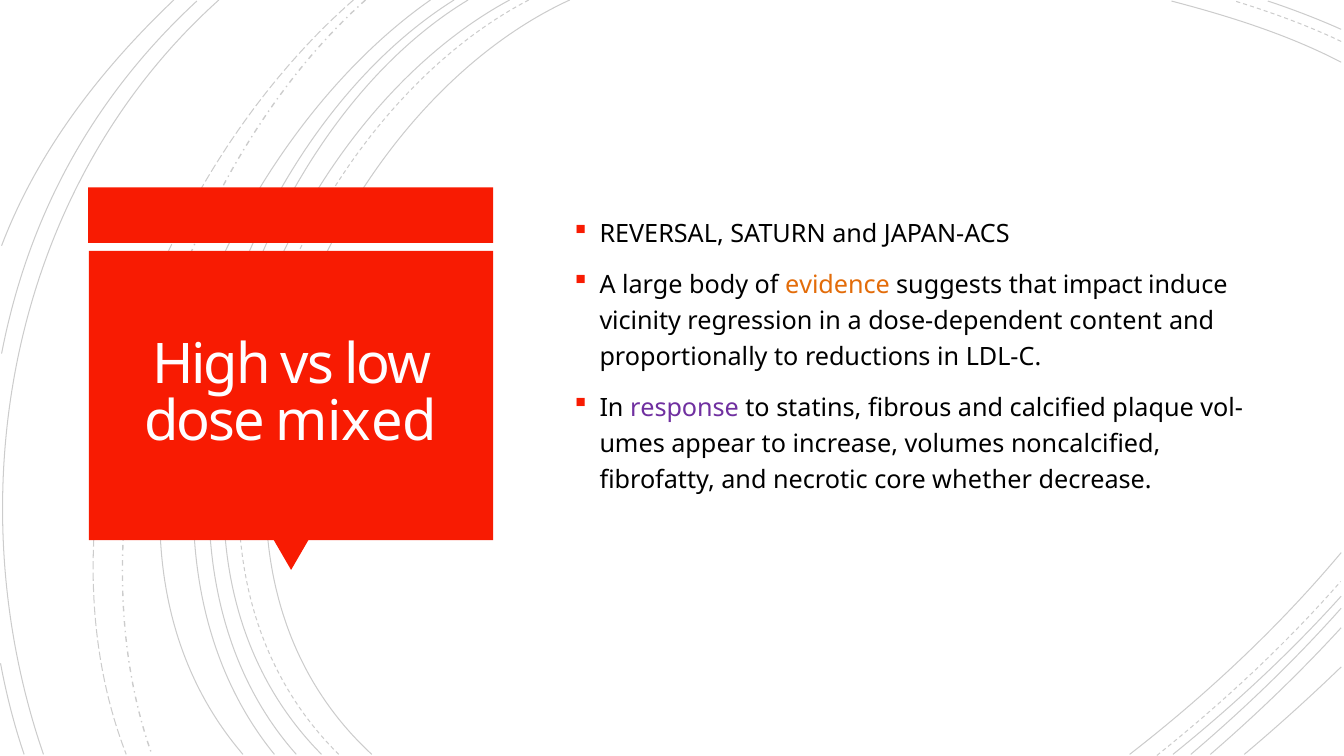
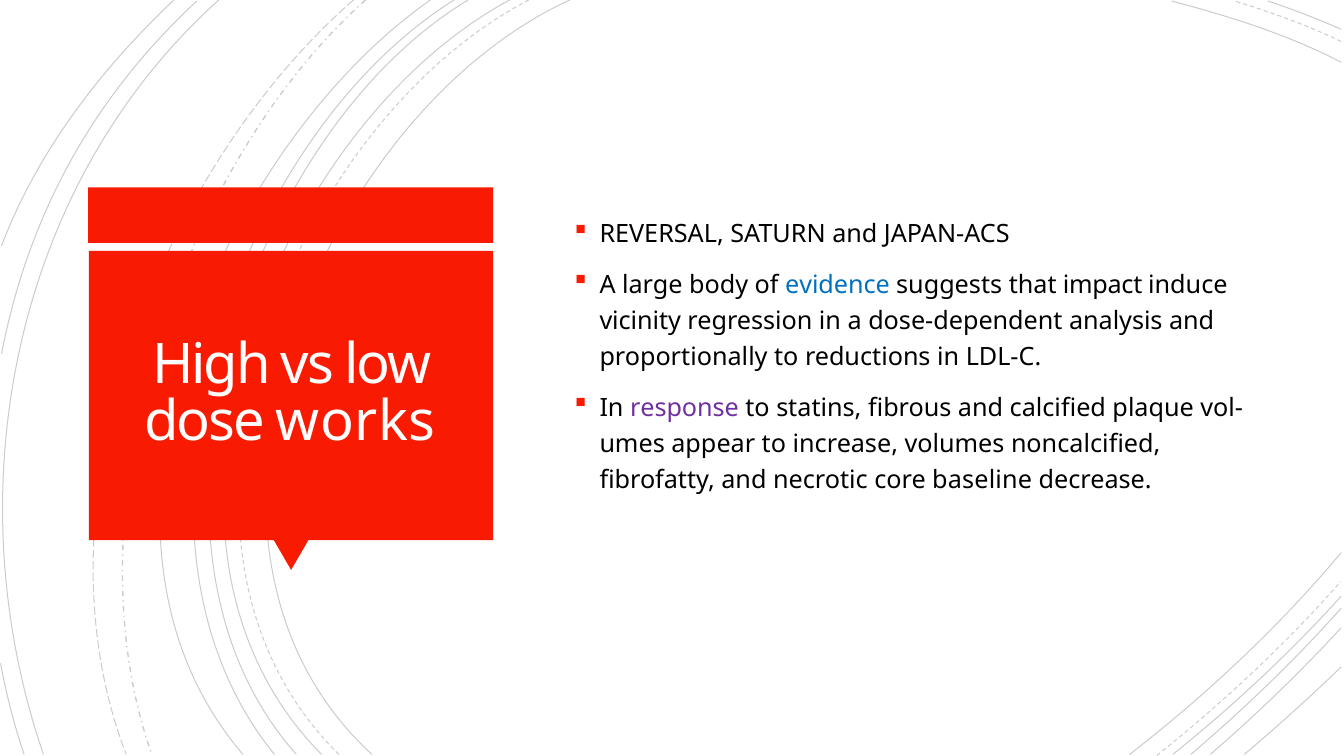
evidence colour: orange -> blue (837, 285)
content: content -> analysis (1116, 321)
mixed: mixed -> works (356, 422)
whether: whether -> baseline (982, 480)
